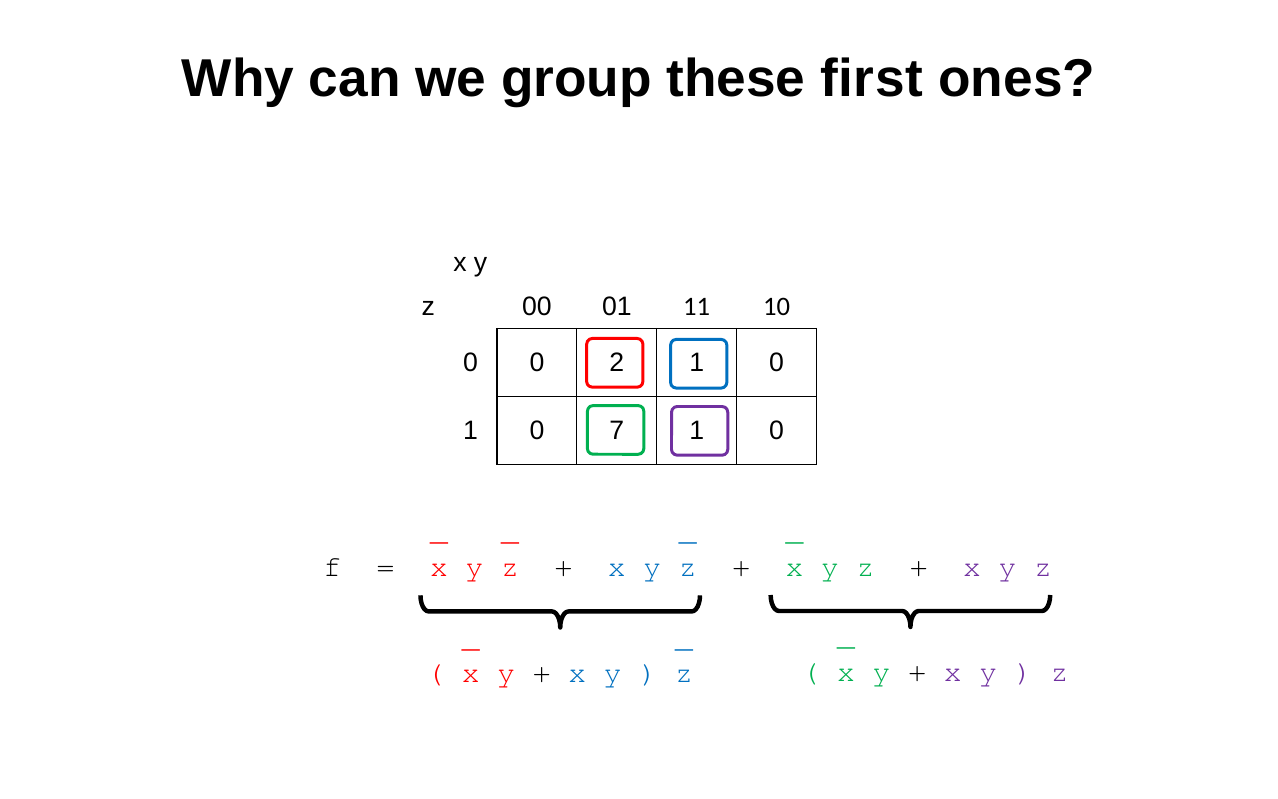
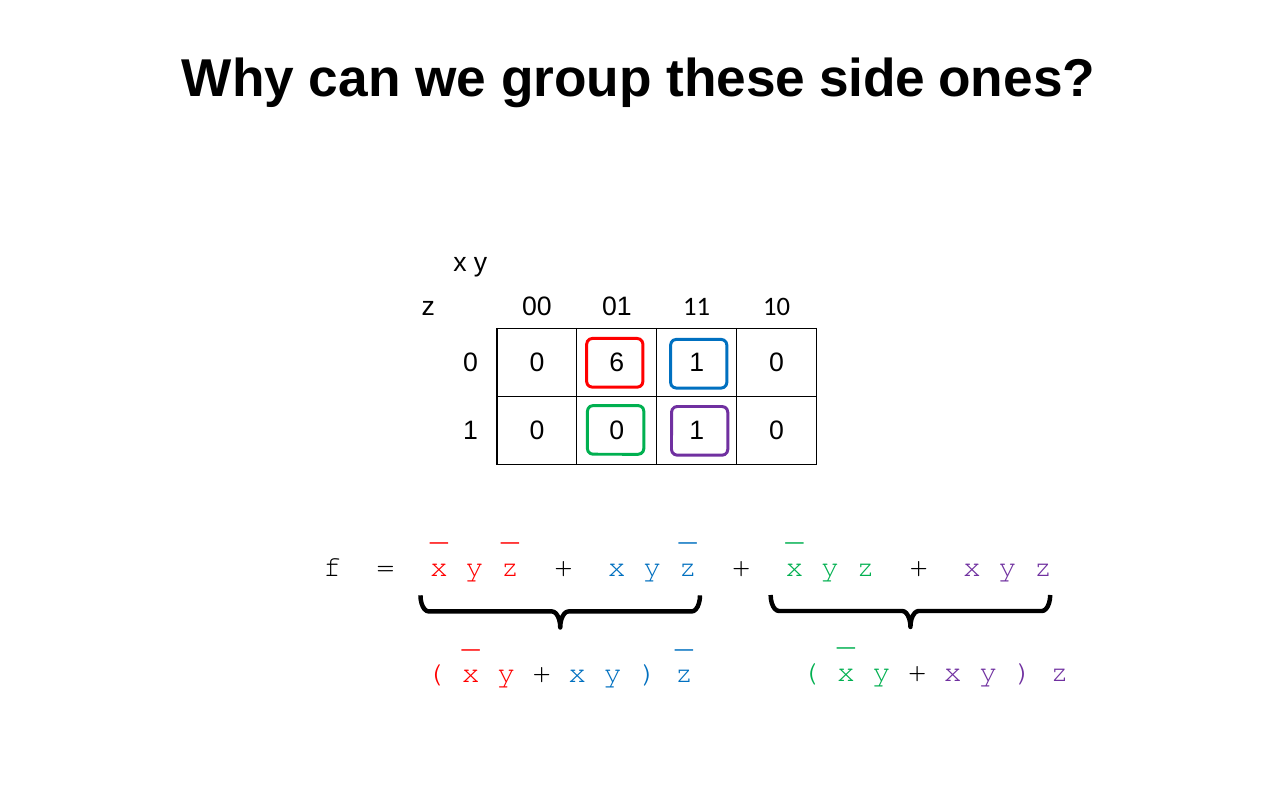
first: first -> side (872, 79)
2: 2 -> 6 (617, 363)
1 0 7: 7 -> 0 (617, 431)
